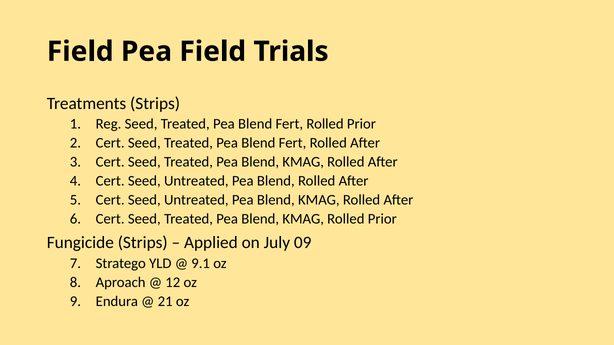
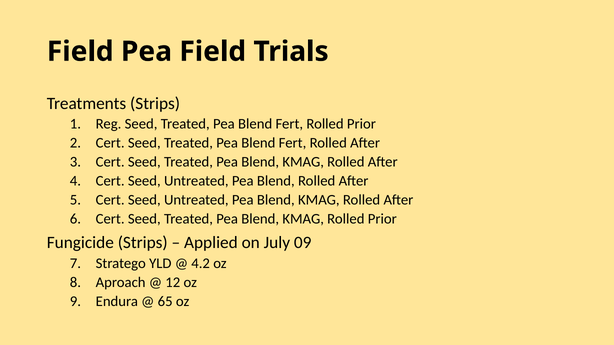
9.1: 9.1 -> 4.2 (201, 263)
21: 21 -> 65 (165, 302)
